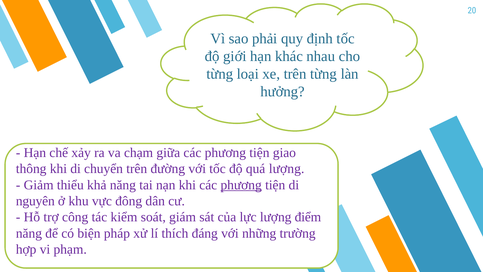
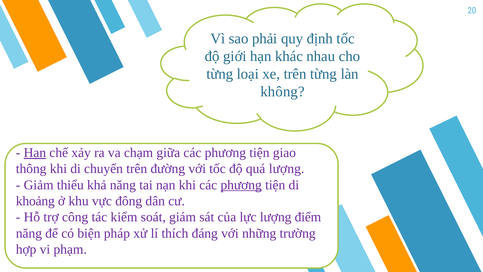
hưởng: hưởng -> không (283, 92)
Hạn underline: none -> present (35, 153)
nguyên: nguyên -> khoảng (35, 201)
